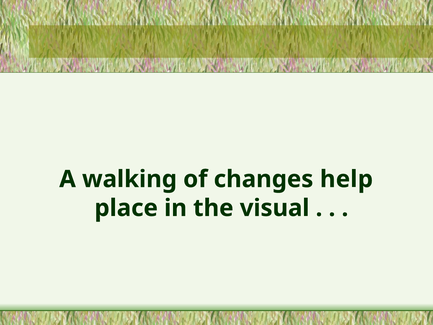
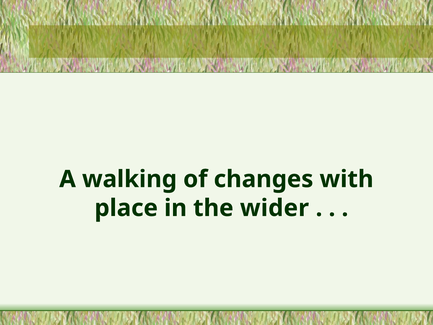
help: help -> with (347, 179)
visual: visual -> wider (274, 208)
